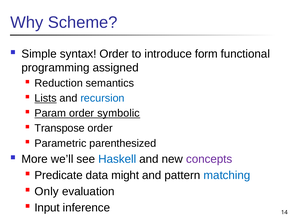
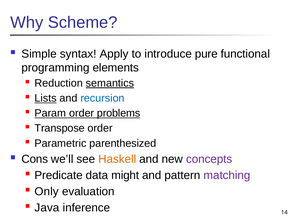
syntax Order: Order -> Apply (114, 54)
form: form -> pure (206, 54)
assigned: assigned -> elements (116, 68)
semantics underline: none -> present (110, 83)
symbolic: symbolic -> problems (119, 113)
More: More -> Cons (35, 159)
Haskell colour: blue -> orange (117, 159)
matching colour: blue -> purple (227, 175)
Input: Input -> Java (47, 207)
